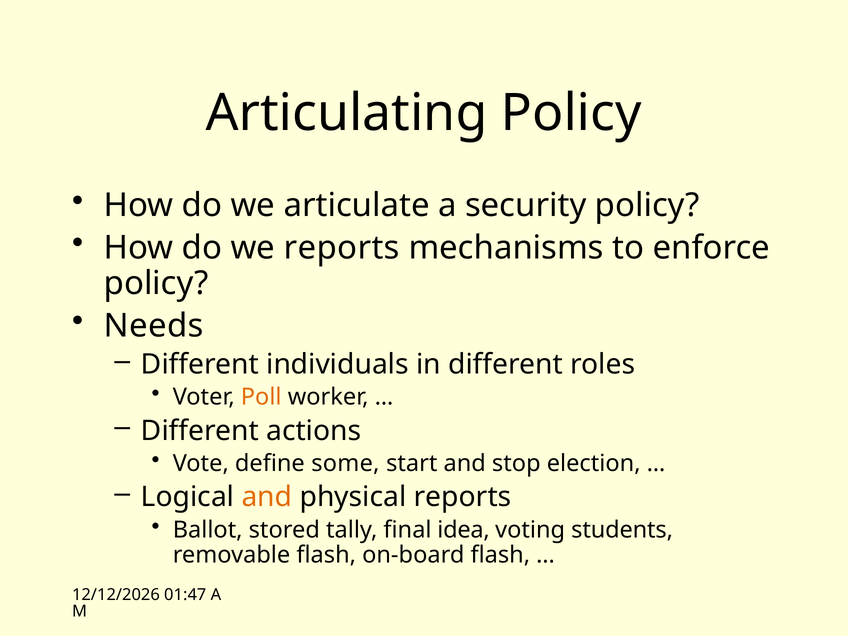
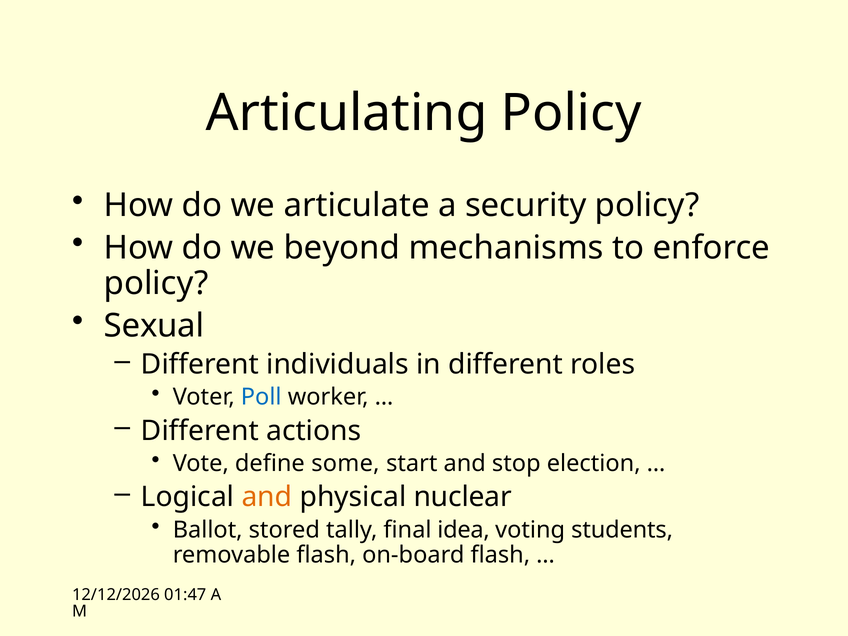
we reports: reports -> beyond (342, 248)
Needs: Needs -> Sexual (154, 326)
Poll colour: orange -> blue (261, 397)
physical reports: reports -> nuclear (463, 497)
